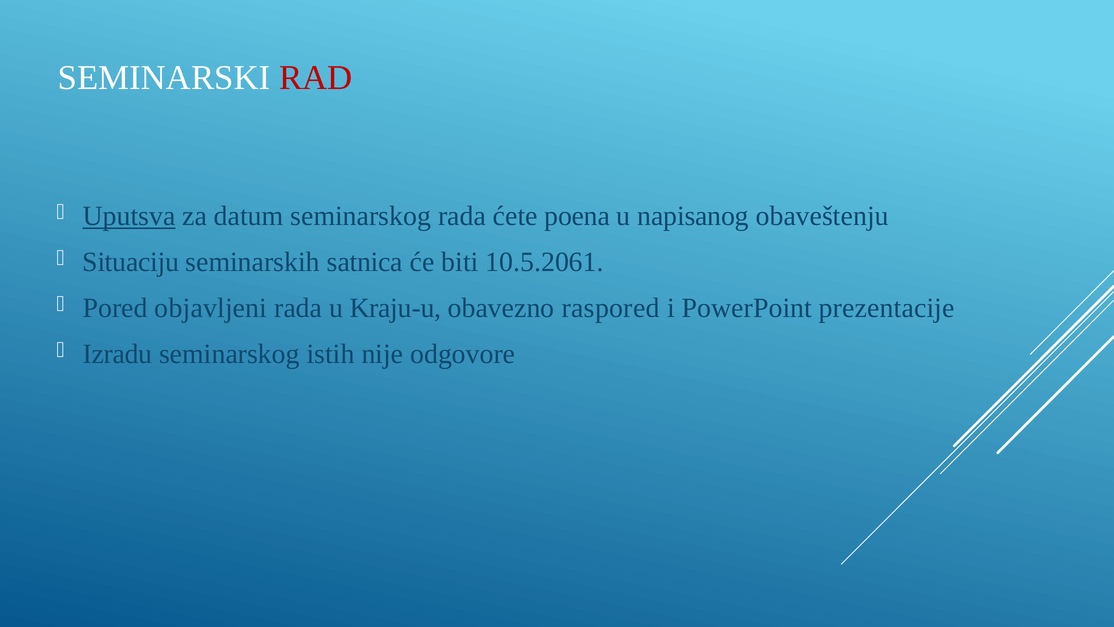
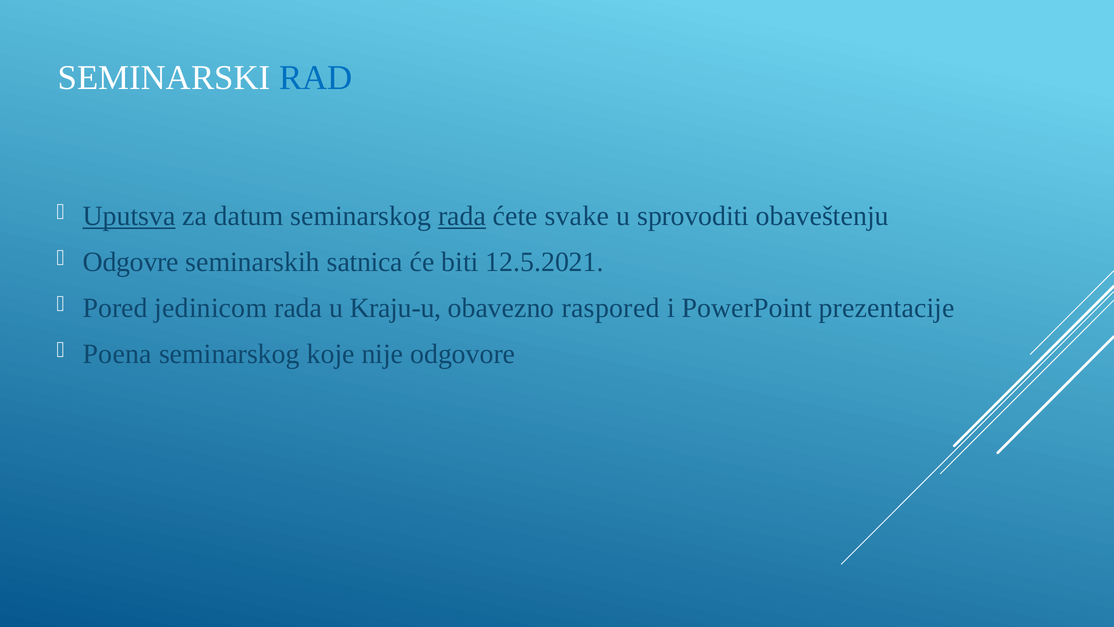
RAD colour: red -> blue (316, 78)
rada underline: none -> present (462, 216)
poena: poena -> svake (577, 216)
napisanog: napisanog -> sprovoditi (693, 216)
Situaciju: Situaciju -> Odgovre (131, 262)
10.5.2061: 10.5.2061 -> 12.5.2021 (545, 262)
objavljeni: objavljeni -> jedinicom (211, 308)
Izradu: Izradu -> Poena (117, 354)
istih: istih -> koje (331, 354)
